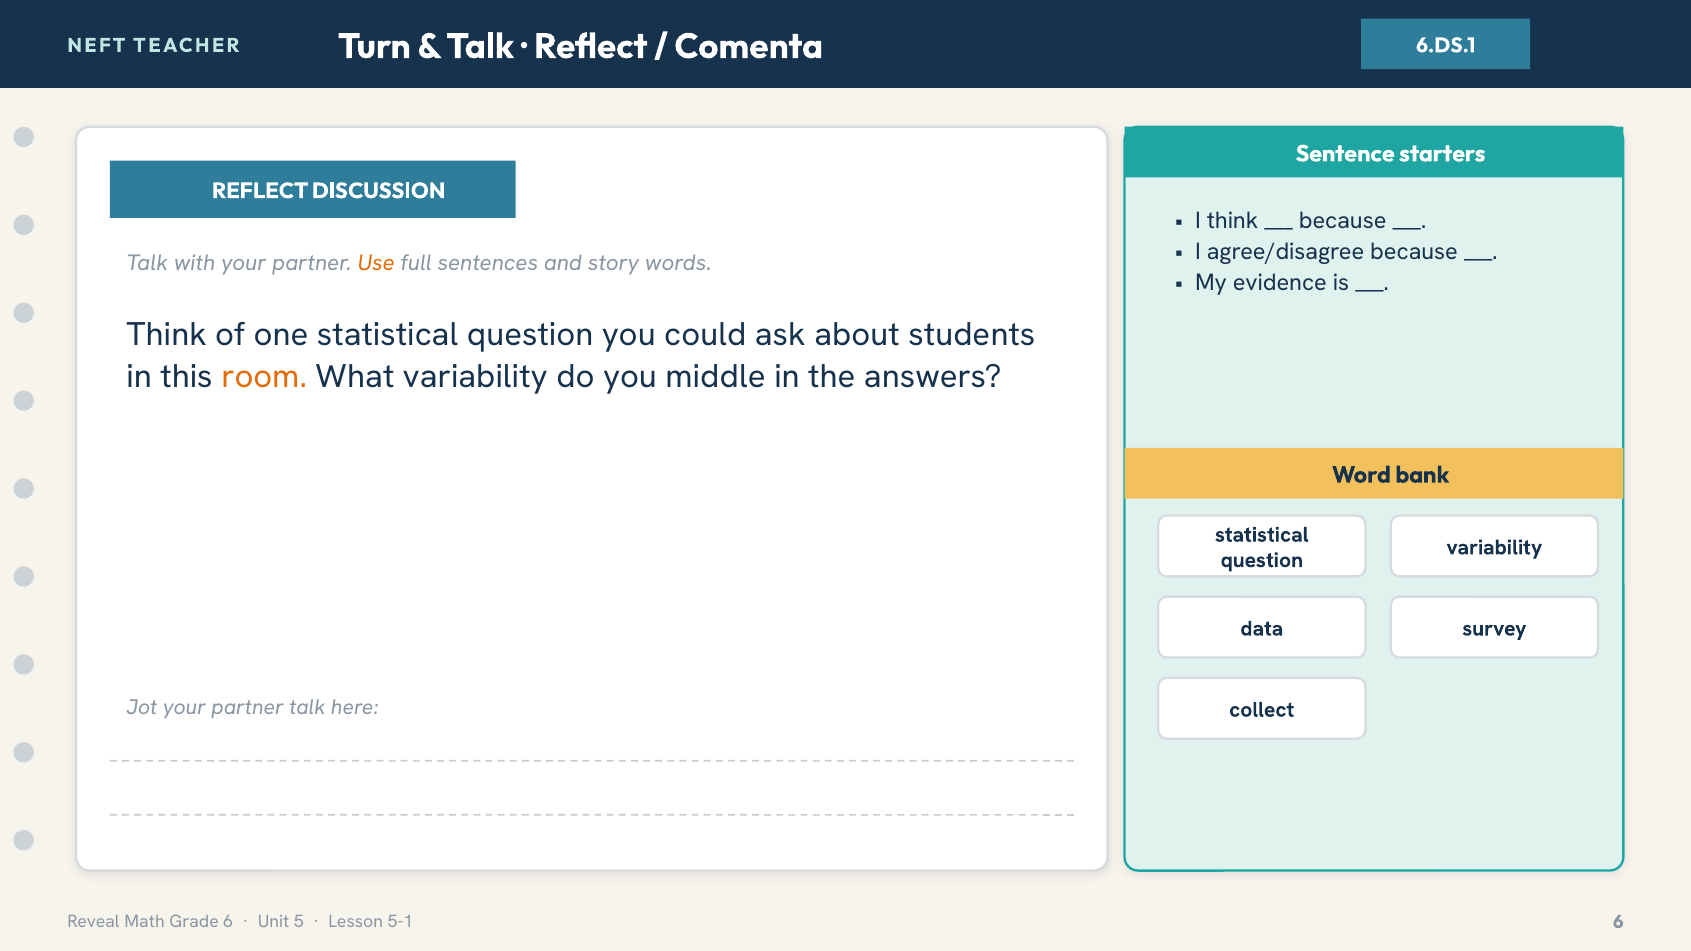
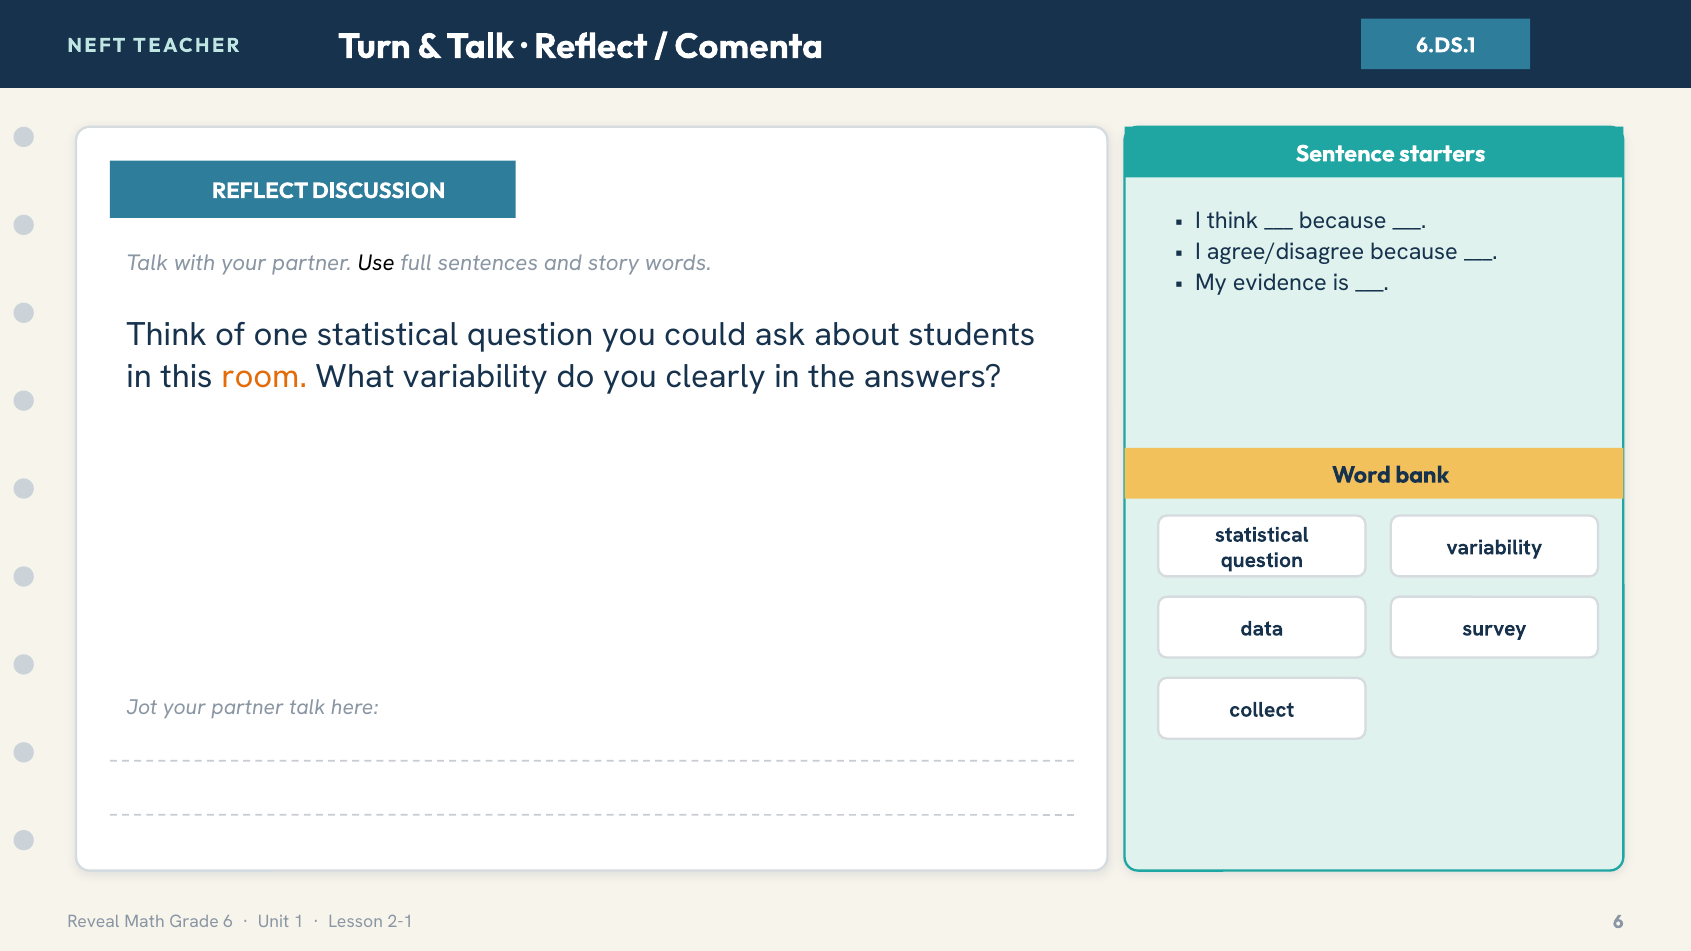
Use colour: orange -> black (376, 264)
middle: middle -> clearly (716, 377)
5: 5 -> 1 (299, 922)
5-1: 5-1 -> 2-1 (401, 922)
